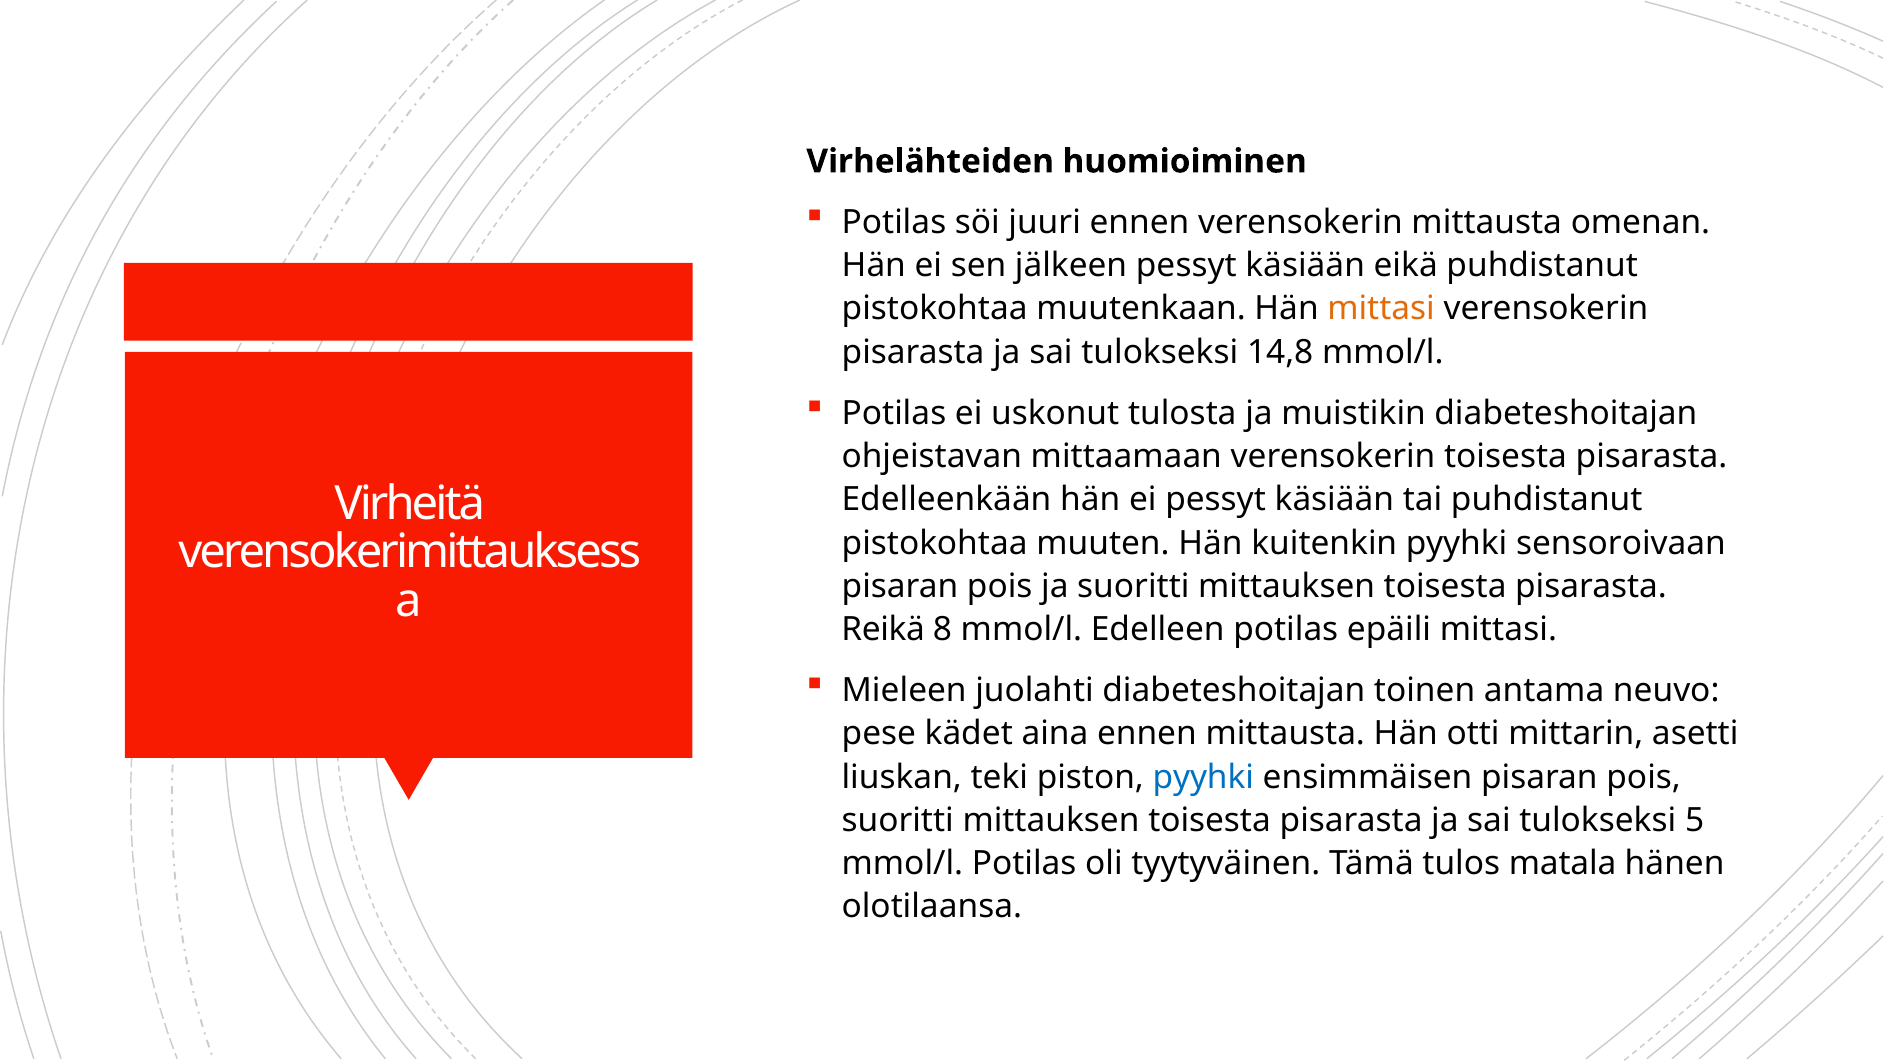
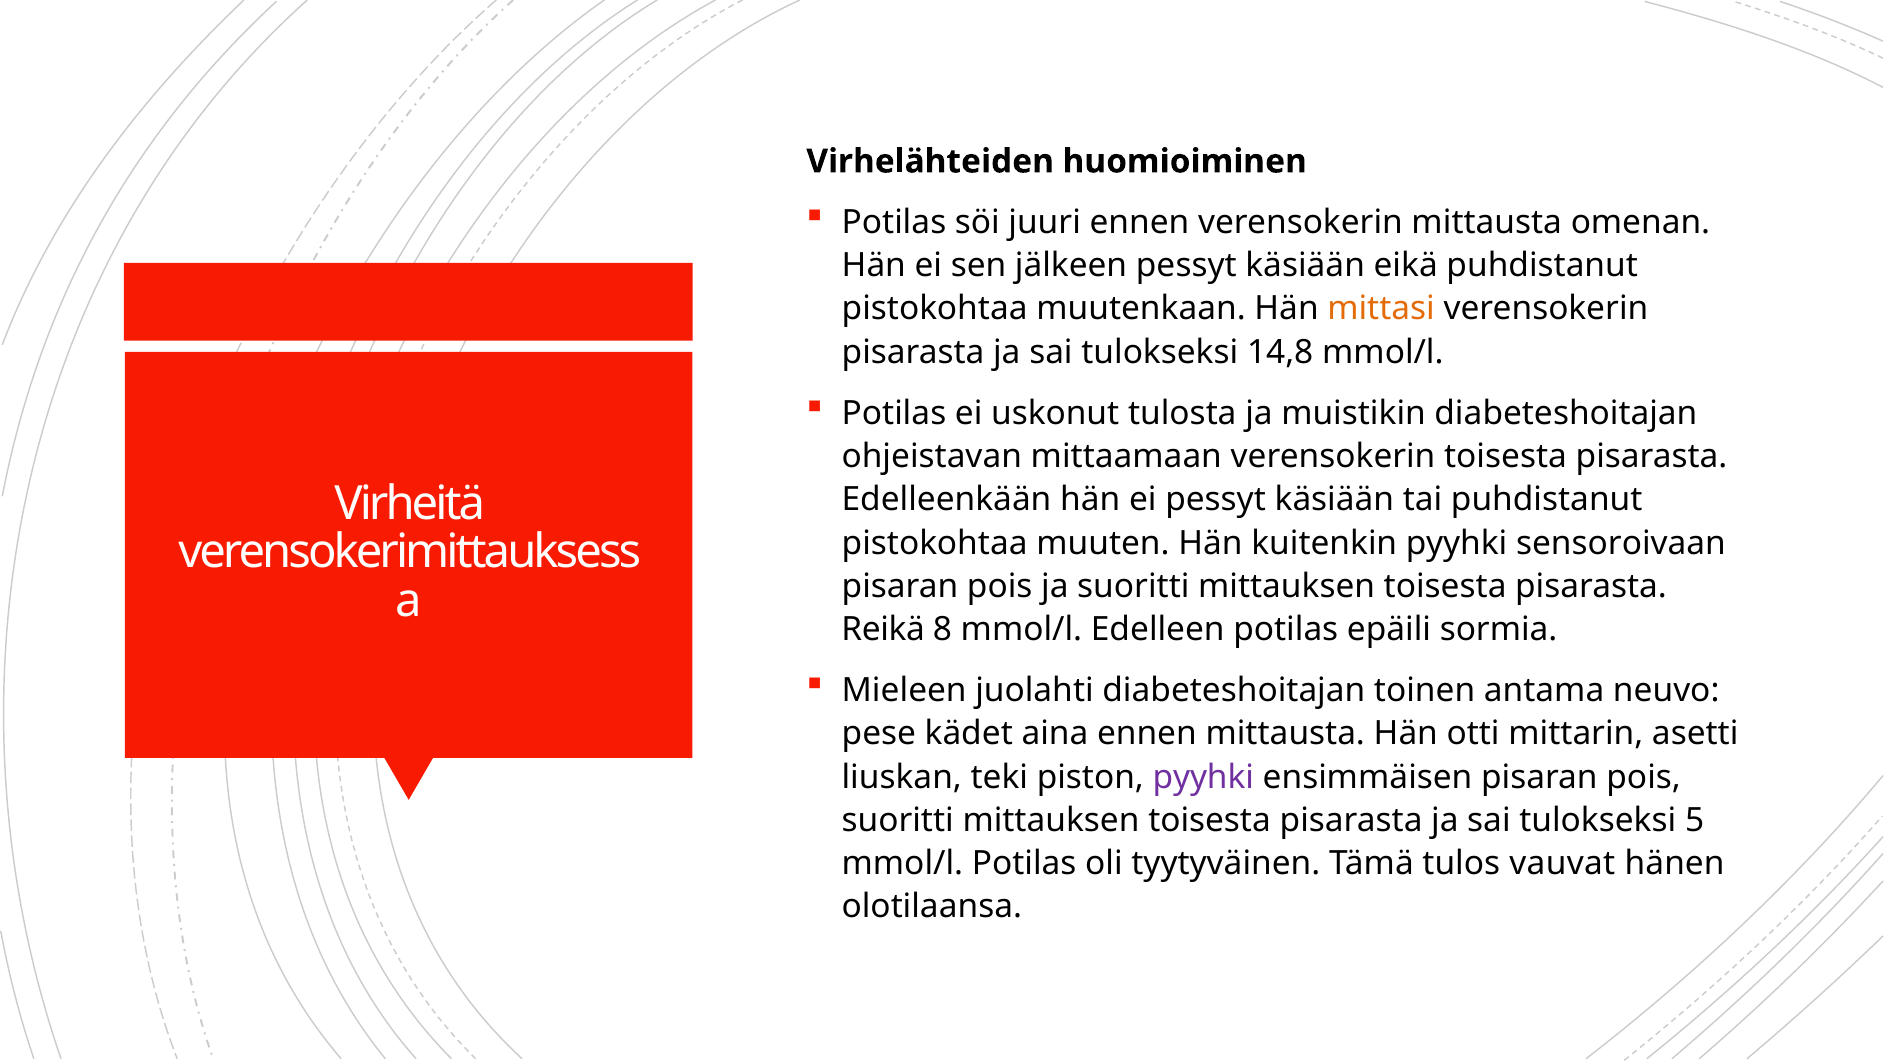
epäili mittasi: mittasi -> sormia (1499, 630)
pyyhki colour: blue -> purple (1203, 777)
matala: matala -> vauvat (1562, 864)
